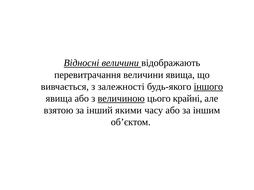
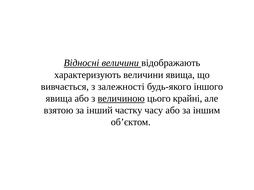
перевитрачання: перевитрачання -> характеризують (88, 75)
іншого underline: present -> none (208, 87)
якими: якими -> частку (129, 111)
